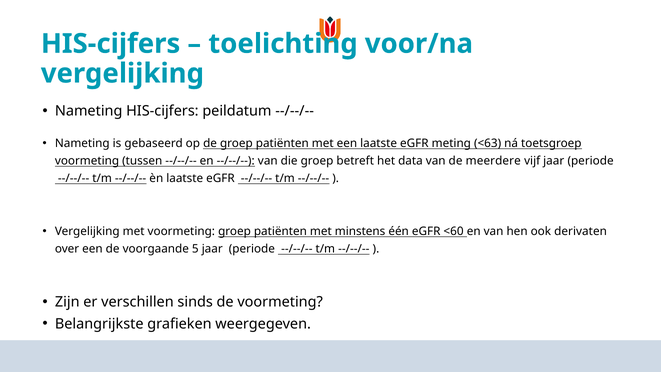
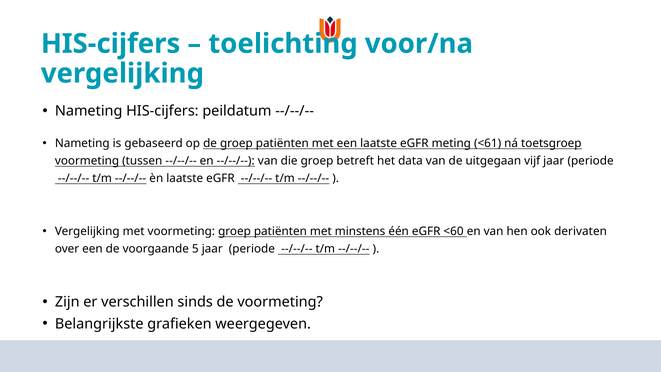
<63: <63 -> <61 (488, 143)
meerdere: meerdere -> uitgegaan (493, 161)
